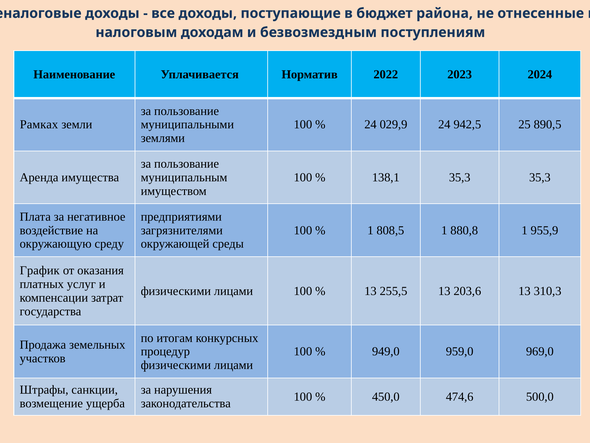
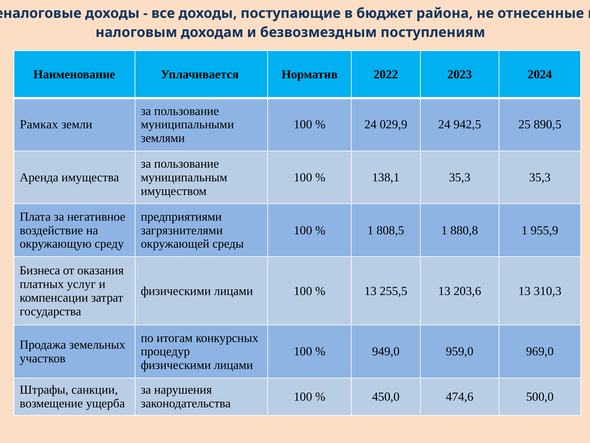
График: График -> Бизнеса (40, 270)
